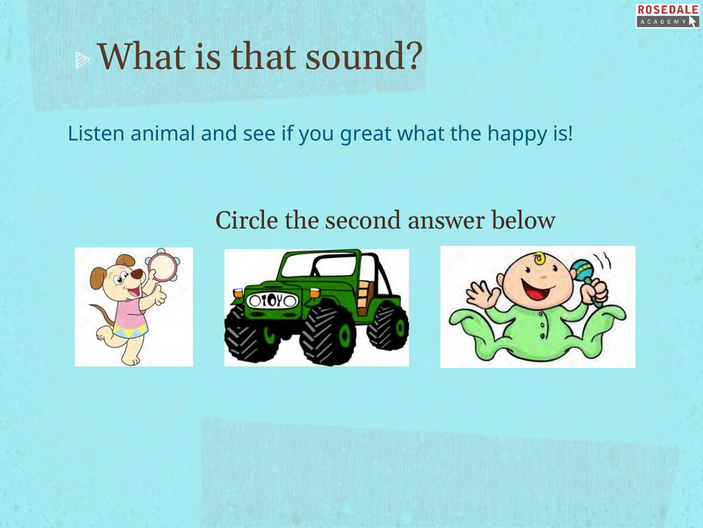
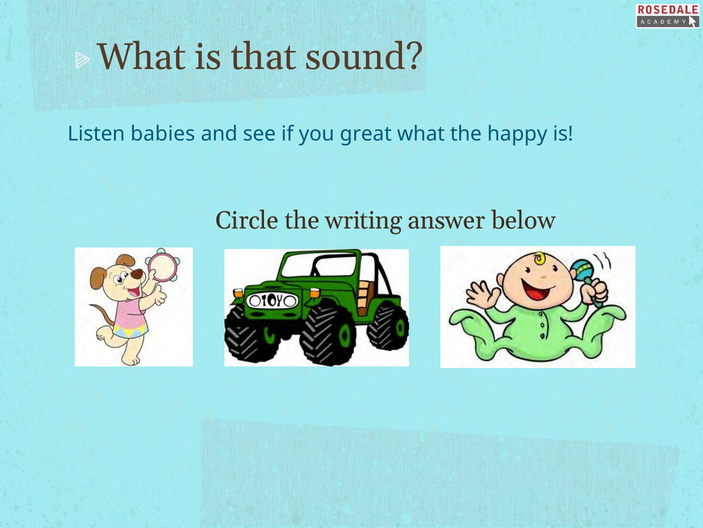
animal: animal -> babies (163, 134)
second: second -> writing (364, 220)
